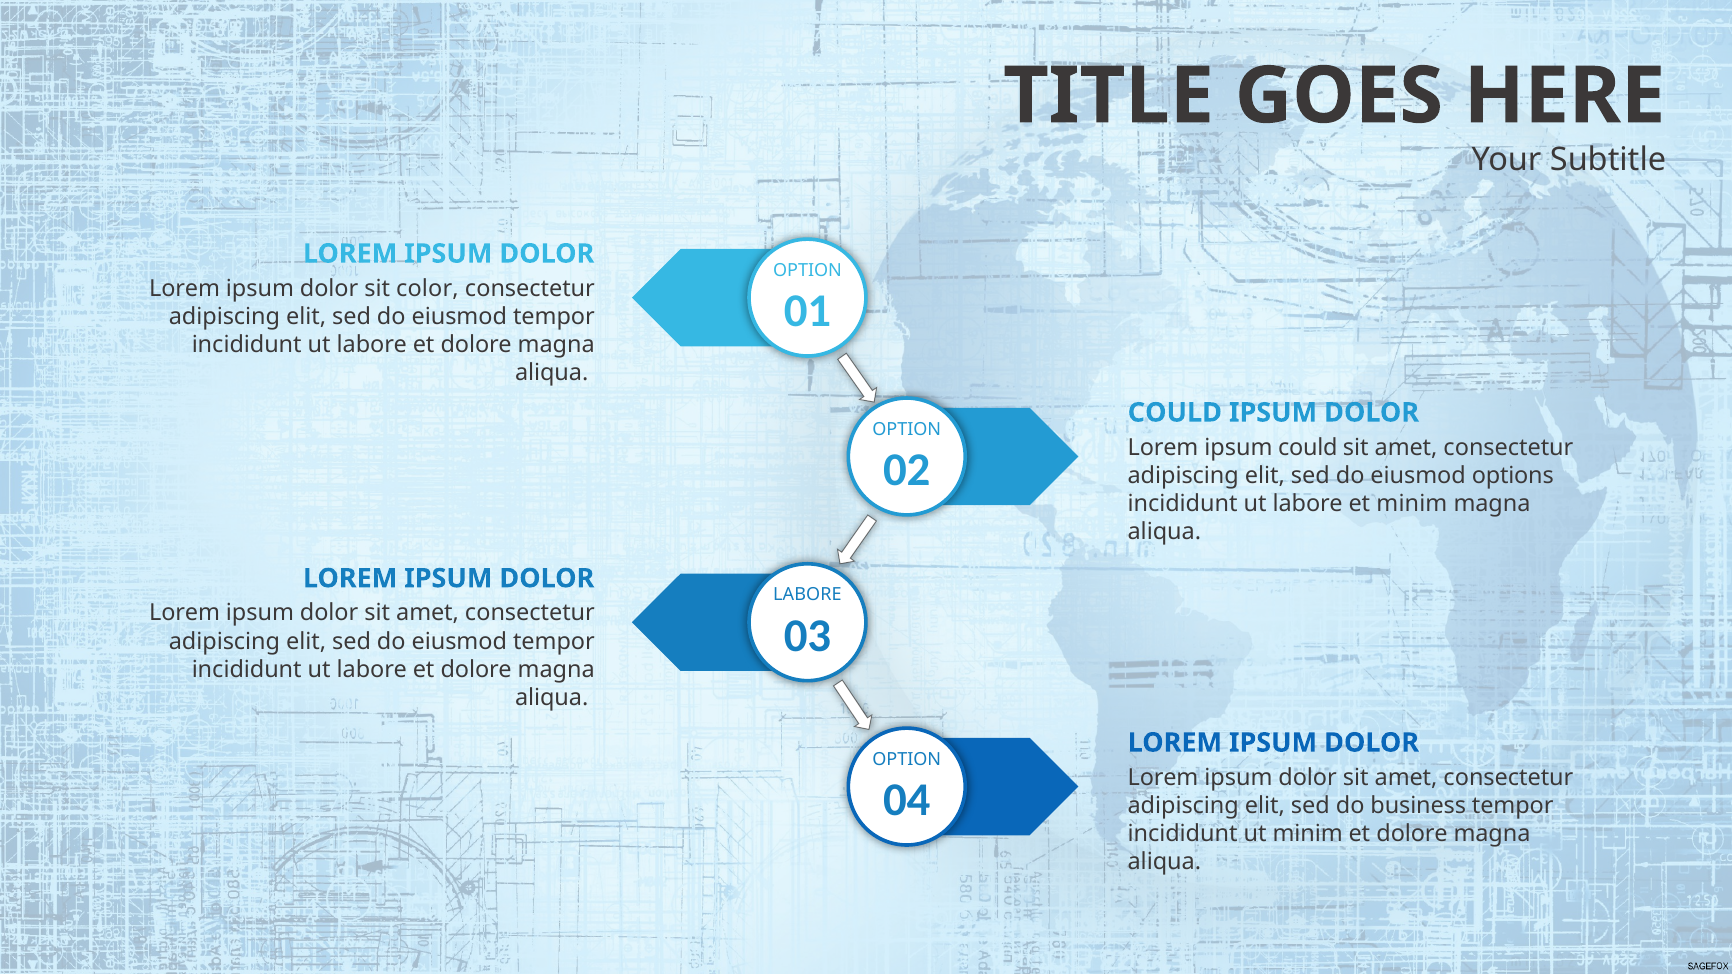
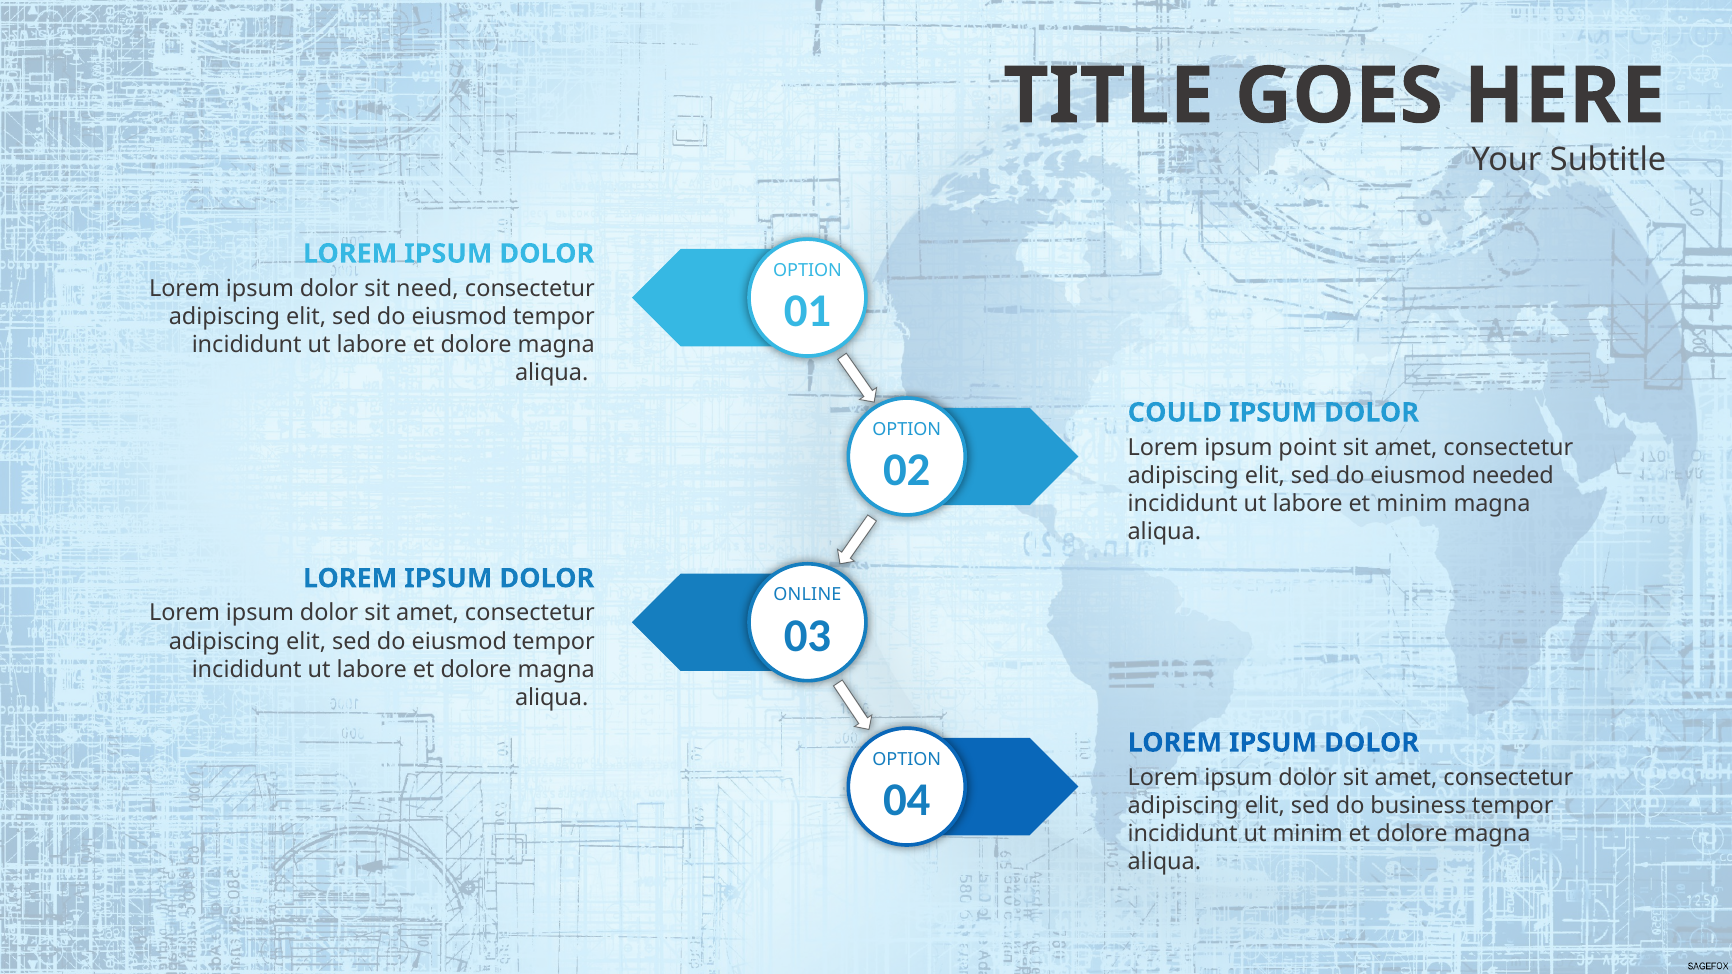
color: color -> need (427, 289)
ipsum could: could -> point (1308, 448)
options: options -> needed (1513, 476)
LABORE: LABORE -> ONLINE (807, 595)
